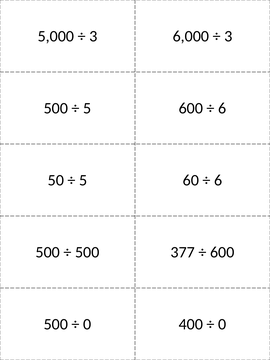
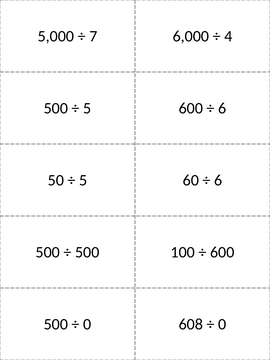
3: 3 -> 7 (93, 36)
3: 3 -> 4 (228, 36)
377: 377 -> 100 (183, 252)
400: 400 -> 608 (191, 324)
